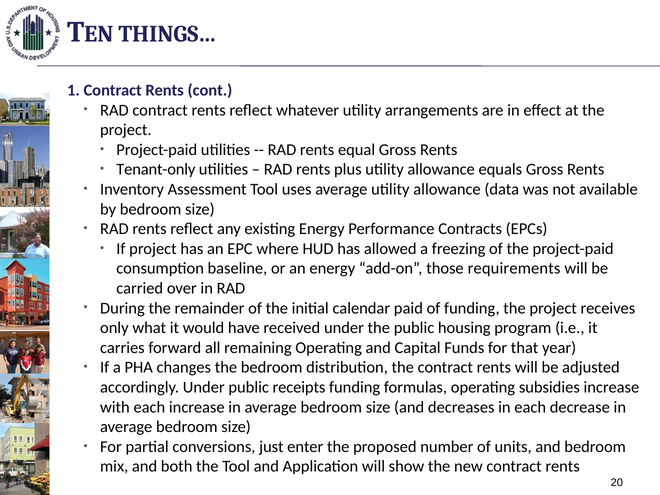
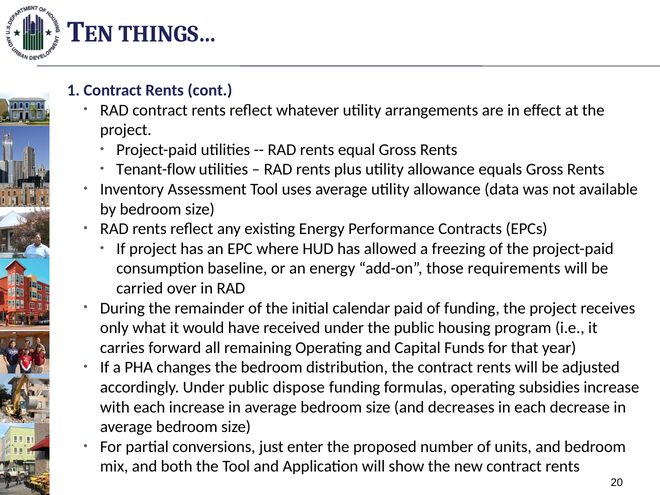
Tenant-only: Tenant-only -> Tenant-flow (156, 170)
receipts: receipts -> dispose (299, 387)
